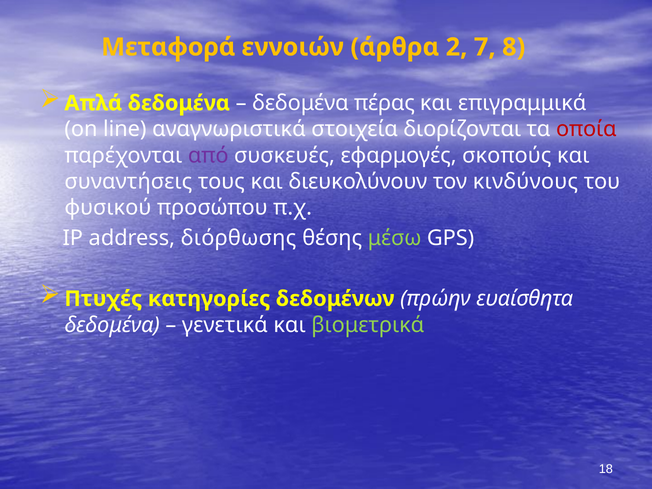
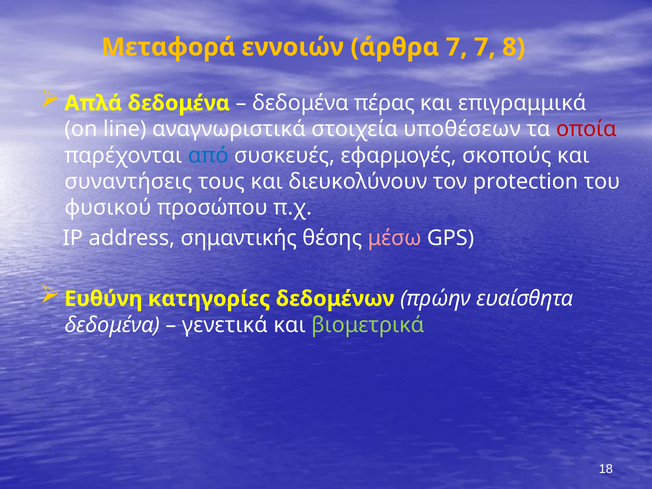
άρθρα 2: 2 -> 7 (457, 47)
διορίζονται: διορίζονται -> υποθέσεων (462, 129)
από colour: purple -> blue (208, 155)
κινδύνους: κινδύνους -> protection (526, 181)
διόρθωσης: διόρθωσης -> σημαντικής (239, 238)
μέσω colour: light green -> pink (395, 238)
Πτυχές: Πτυχές -> Ευθύνη (103, 299)
